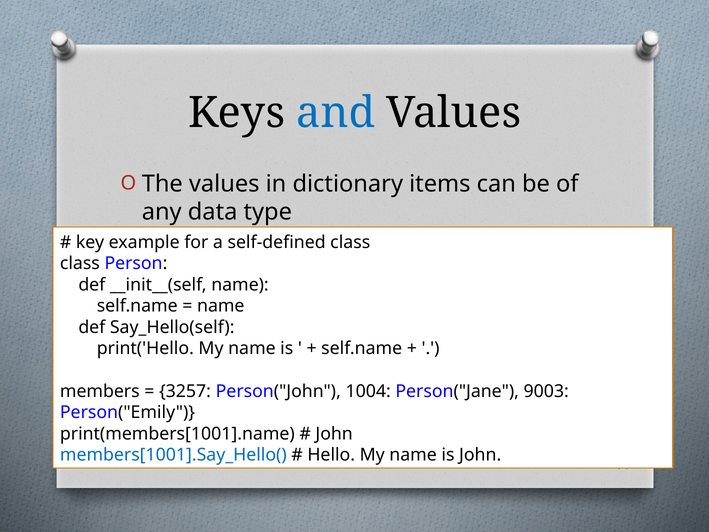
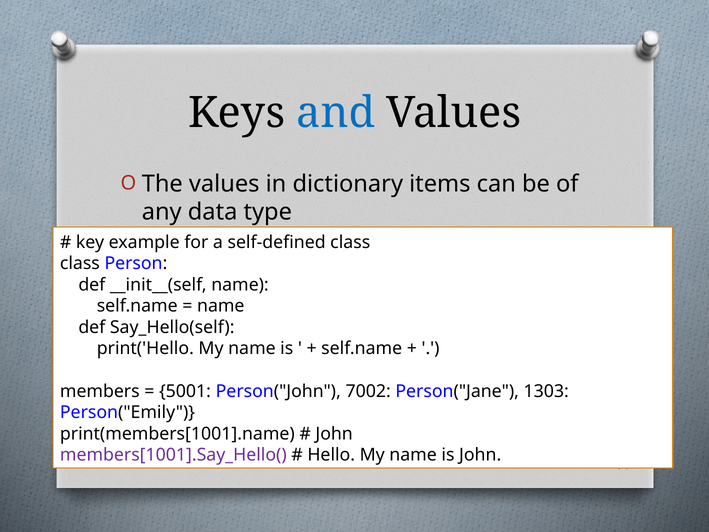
3257: 3257 -> 5001 (185, 391)
1004: 1004 -> 7002 (368, 391)
9003: 9003 -> 1303 (546, 391)
members[1001].Say_Hello( colour: blue -> purple (173, 455)
